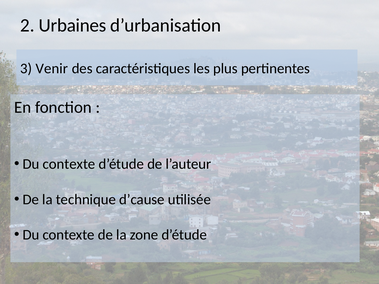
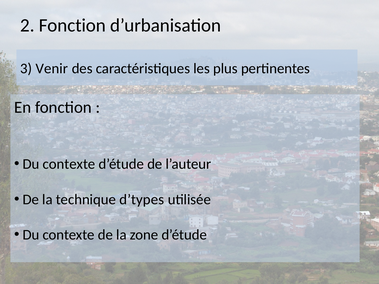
2 Urbaines: Urbaines -> Fonction (72, 25)
d’cause: d’cause -> d’types (142, 200)
